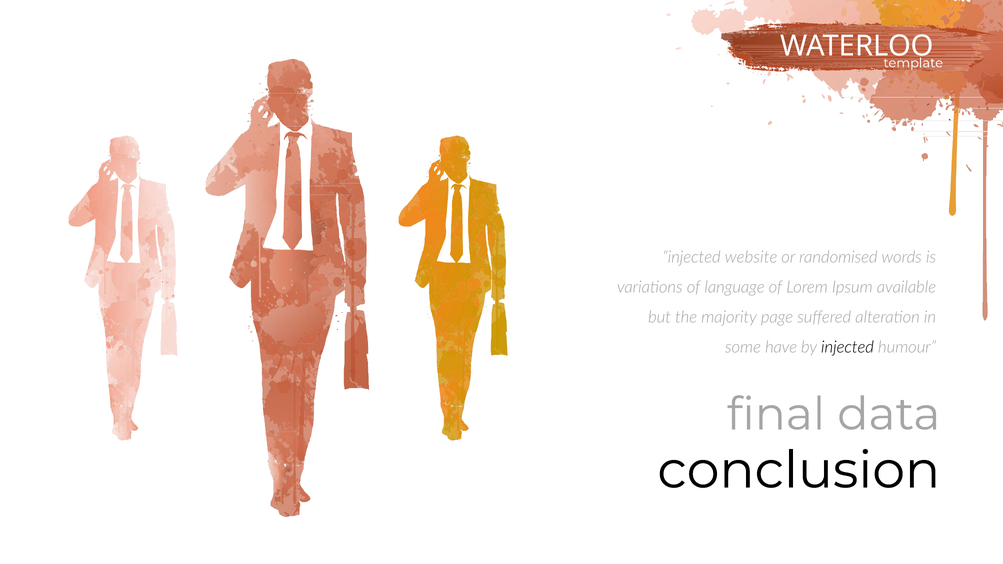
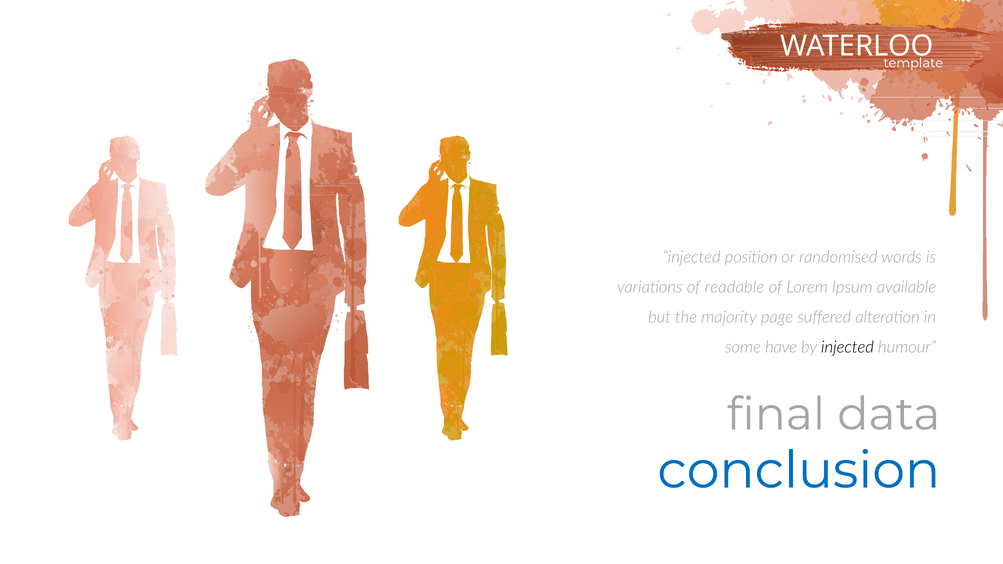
website: website -> position (751, 257)
language: language -> readable (734, 287)
conclusion colour: black -> blue (799, 471)
